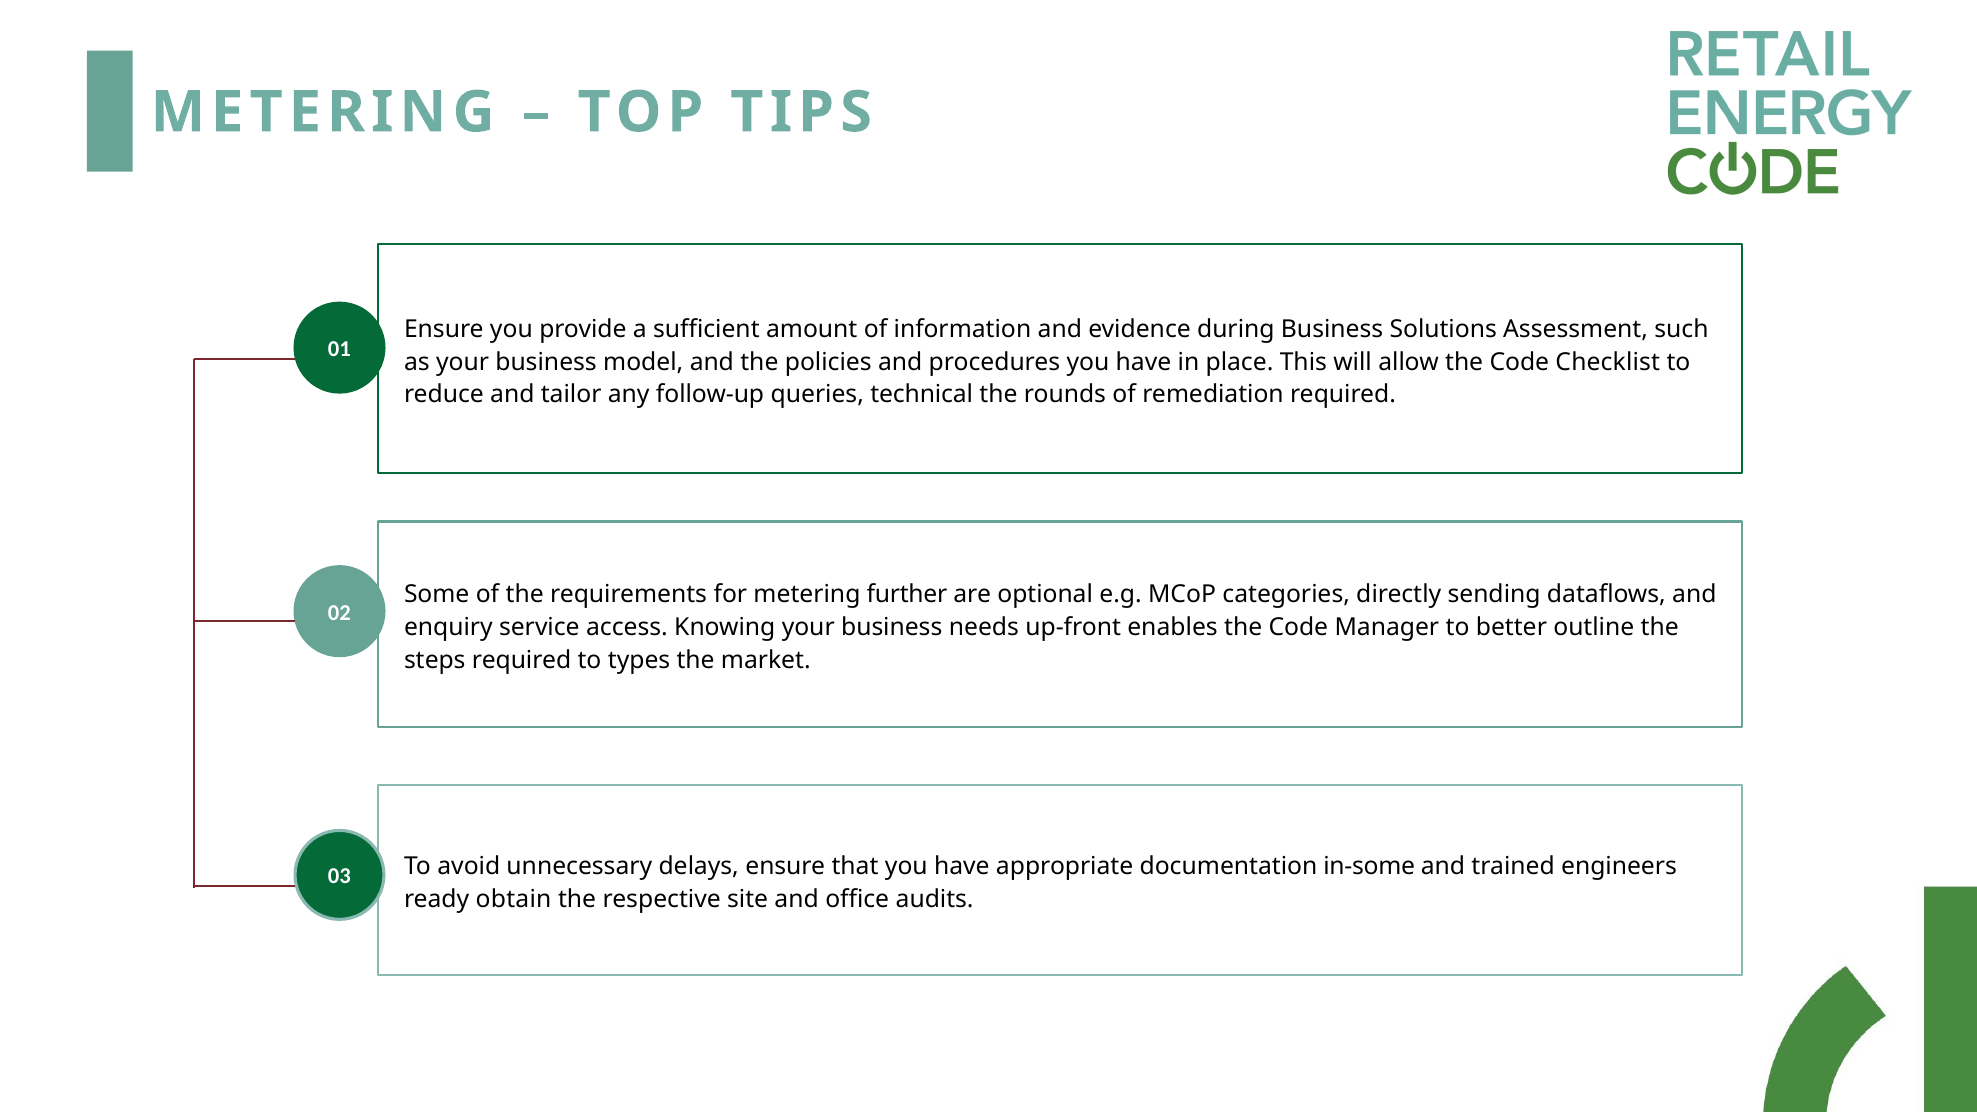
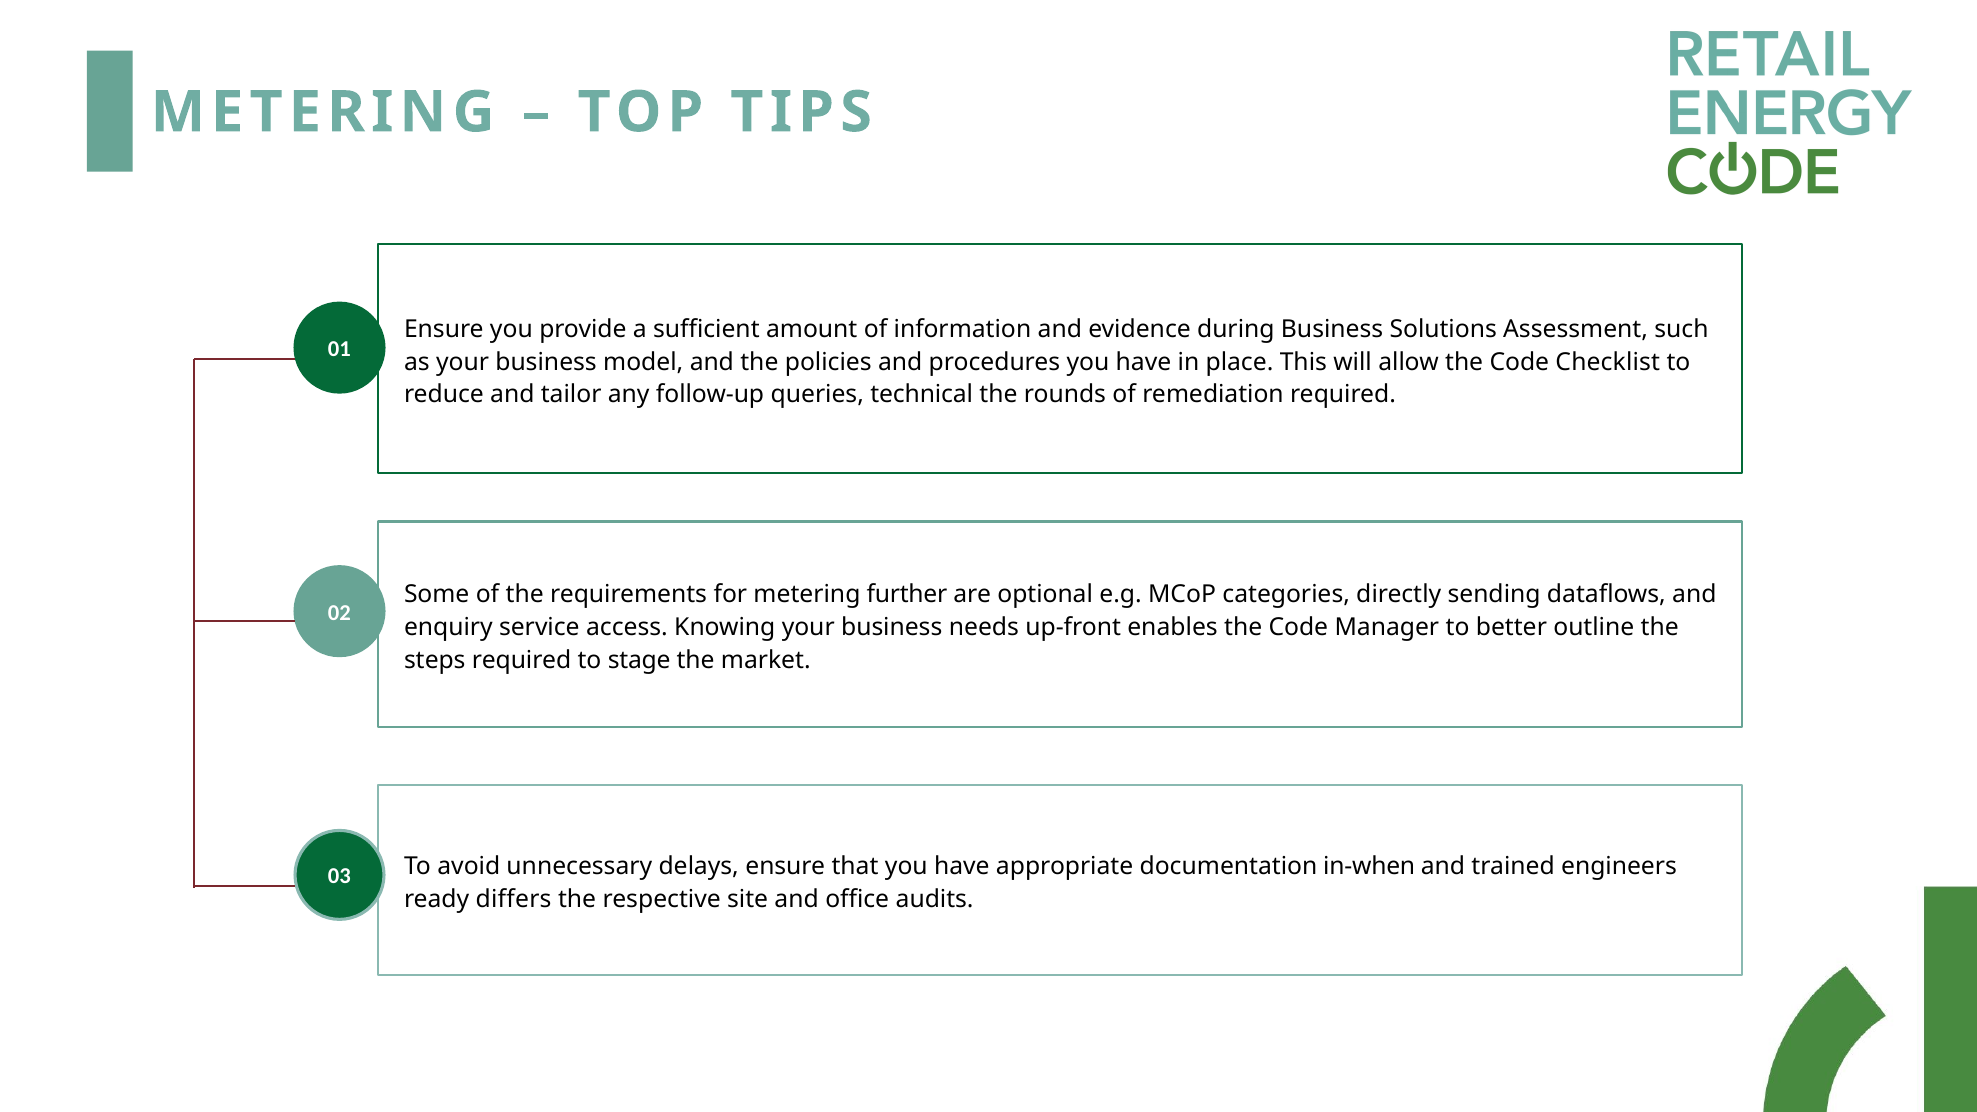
types: types -> stage (639, 660)
in-some: in-some -> in-when (1369, 867)
obtain: obtain -> differs (514, 899)
